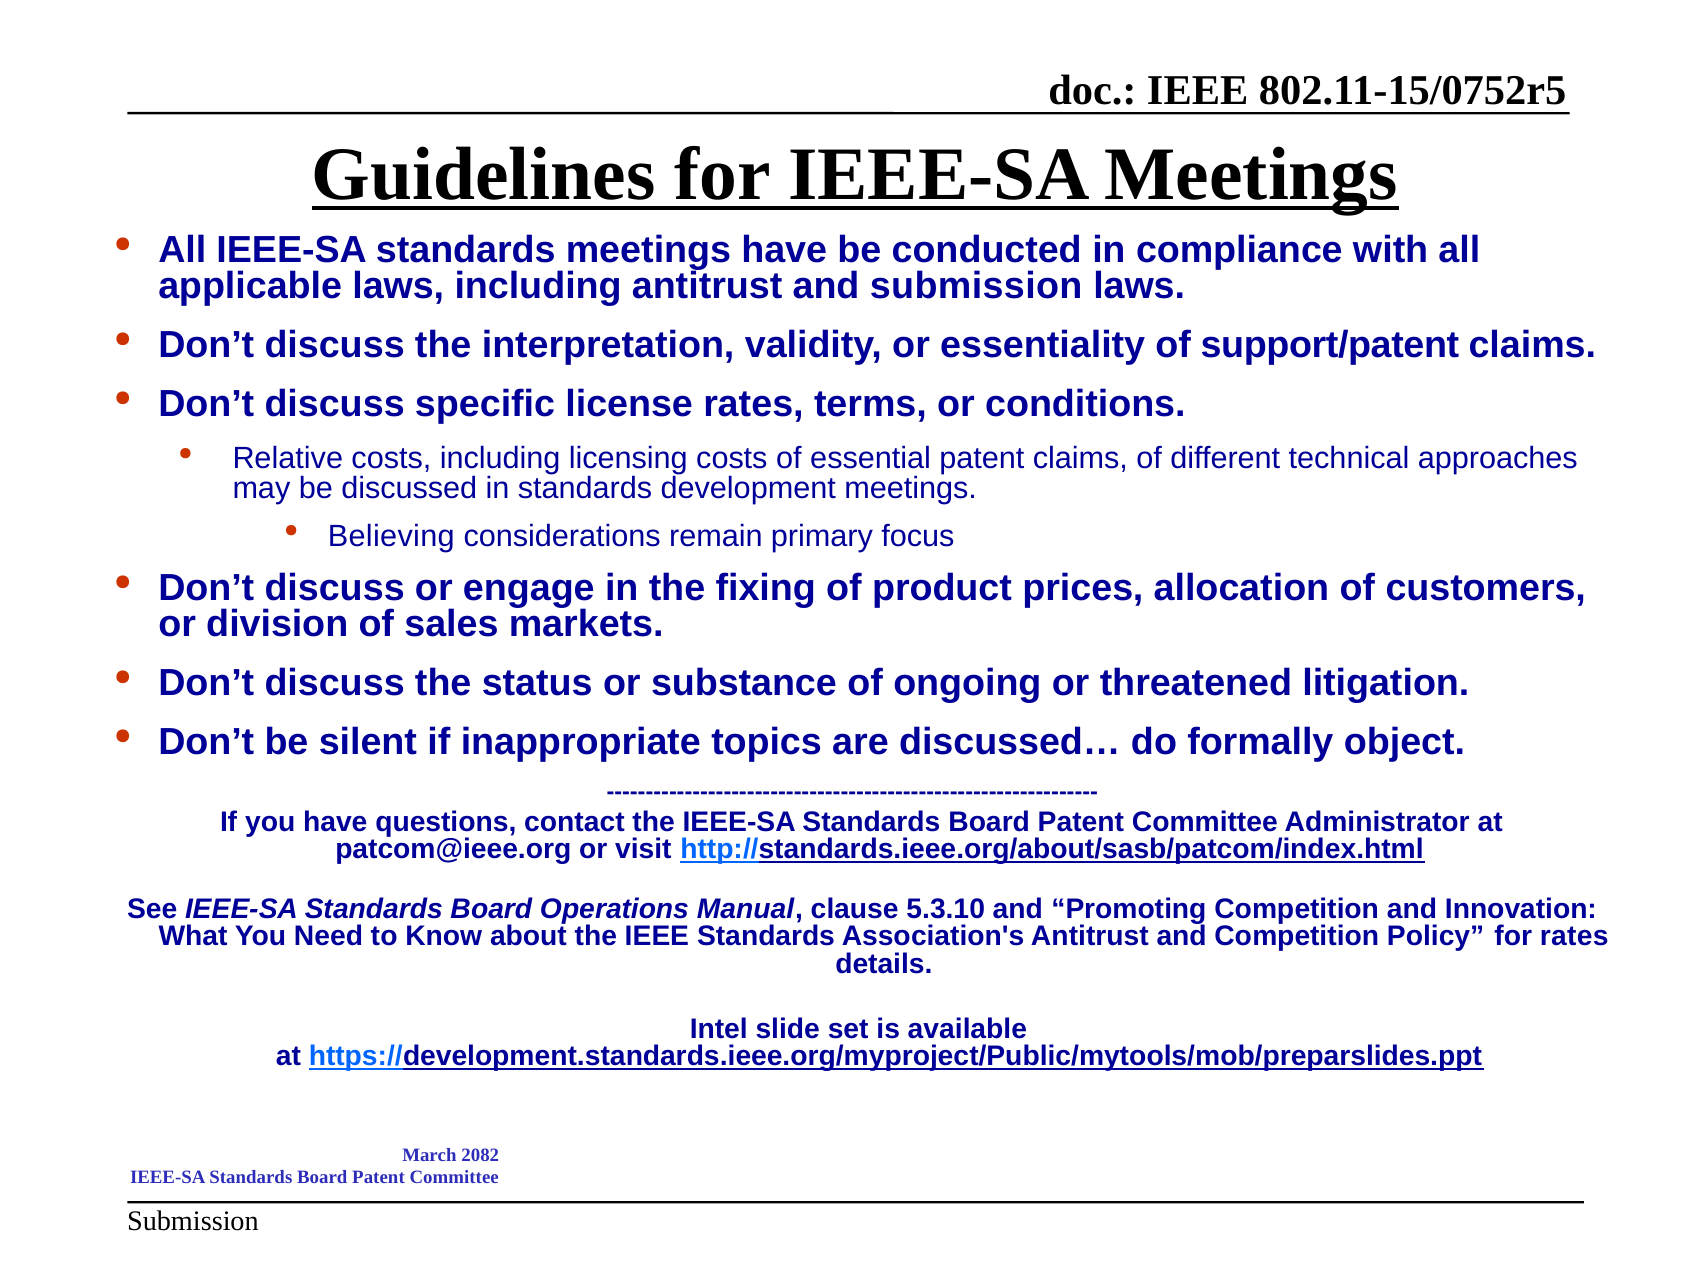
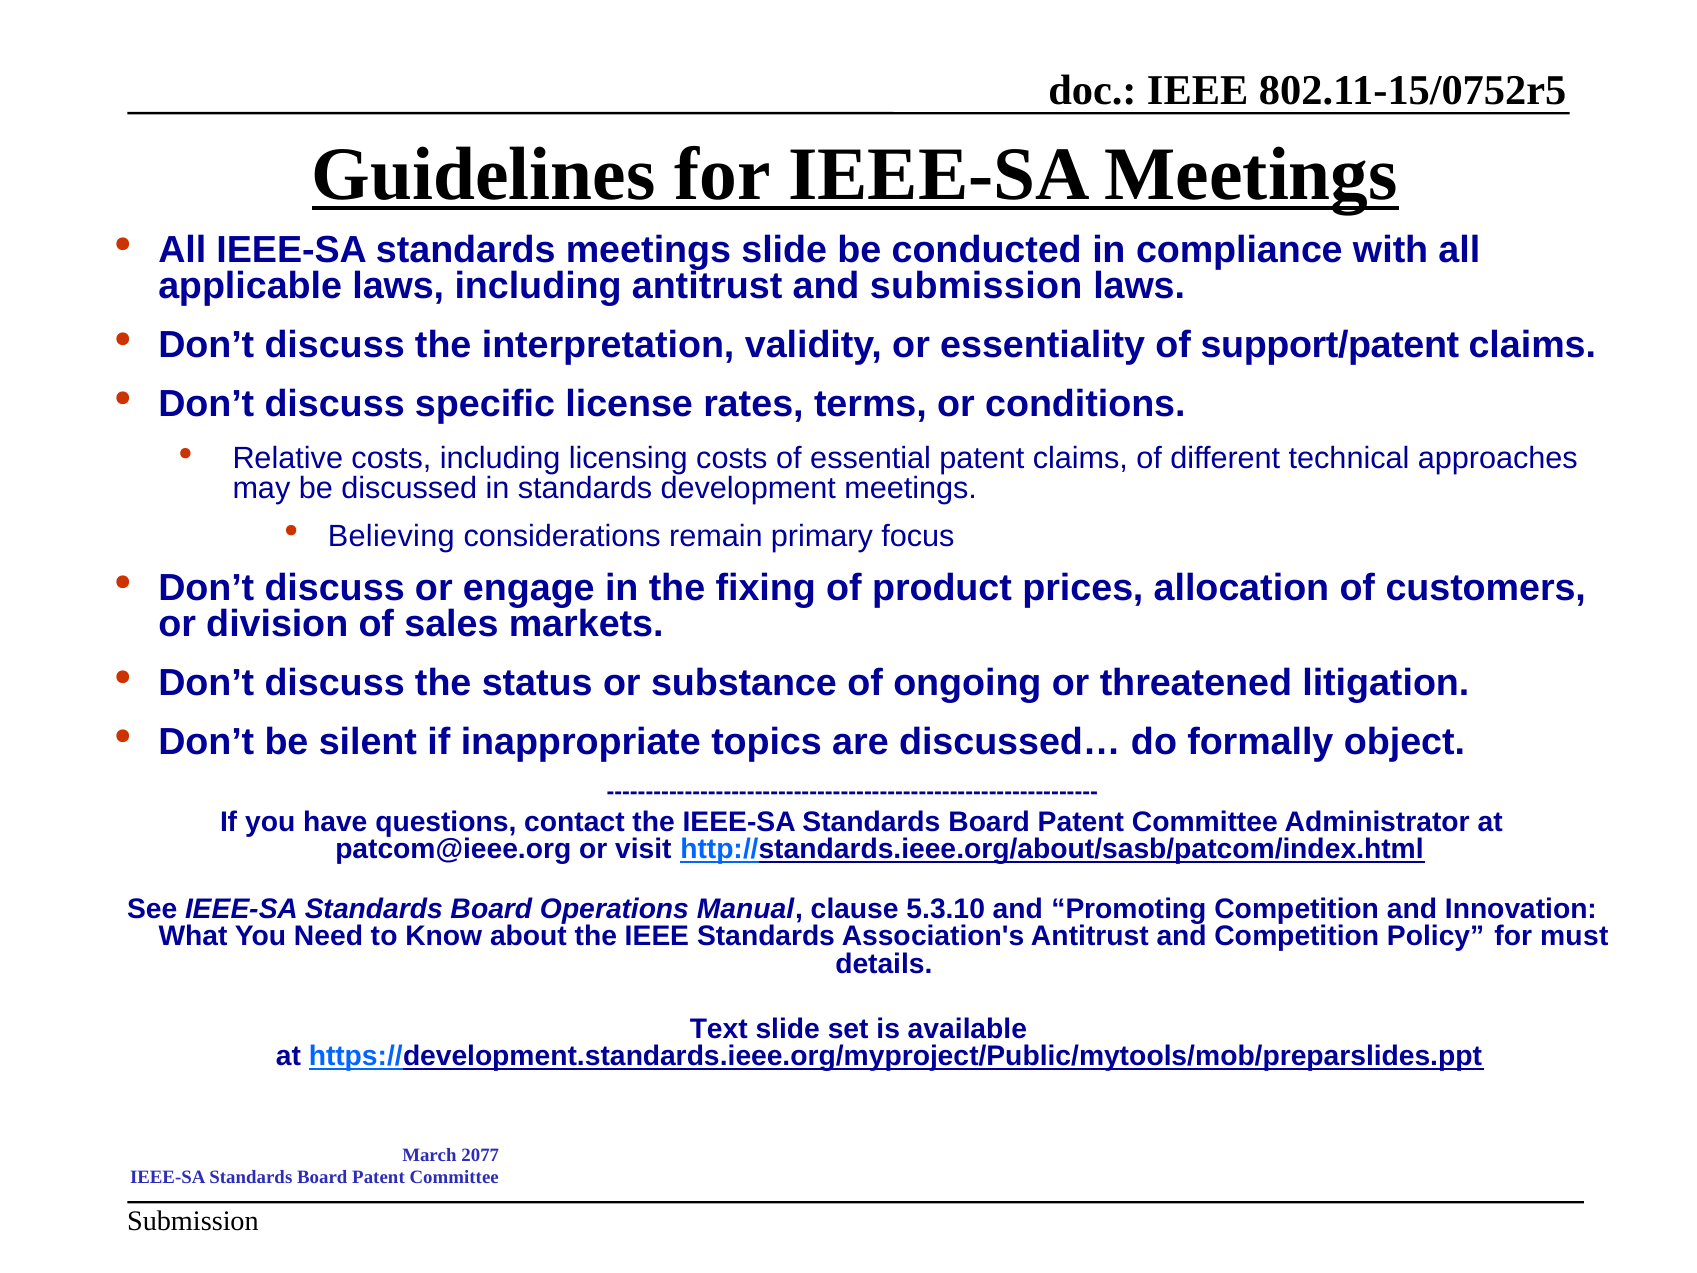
meetings have: have -> slide (784, 250)
for rates: rates -> must (1574, 936)
Intel: Intel -> Text (719, 1029)
2082: 2082 -> 2077 (480, 1155)
